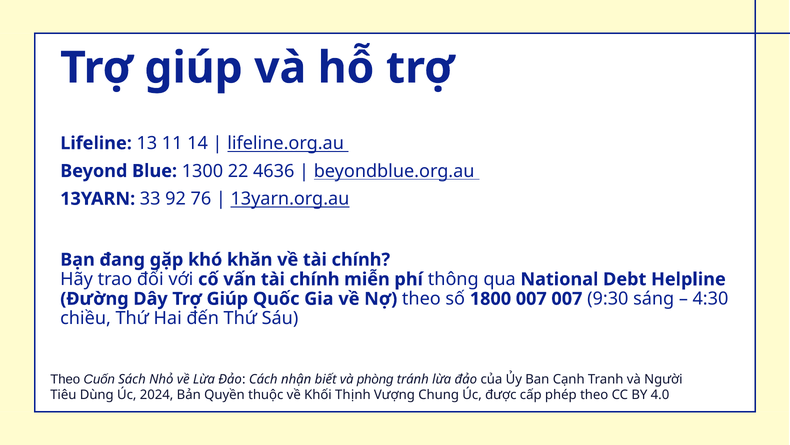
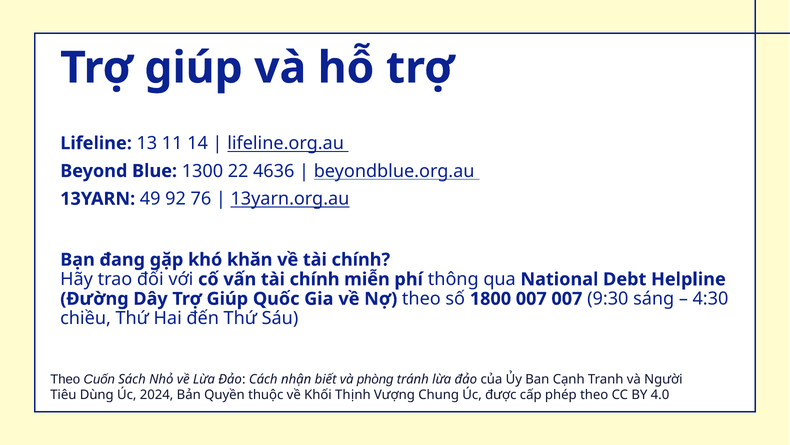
33: 33 -> 49 (150, 199)
